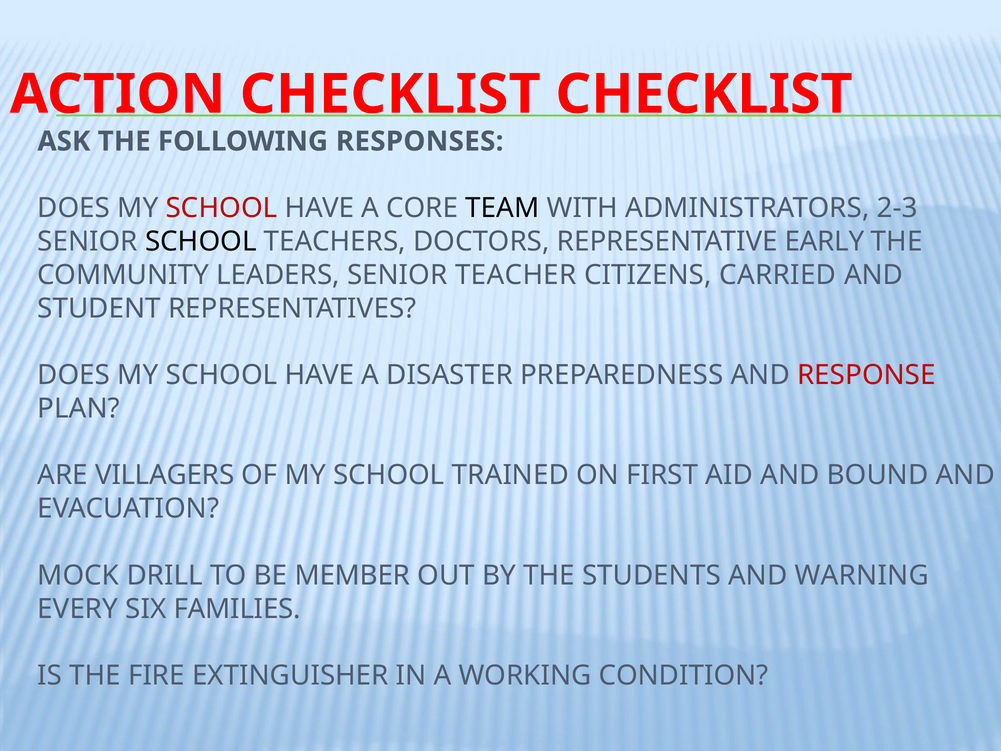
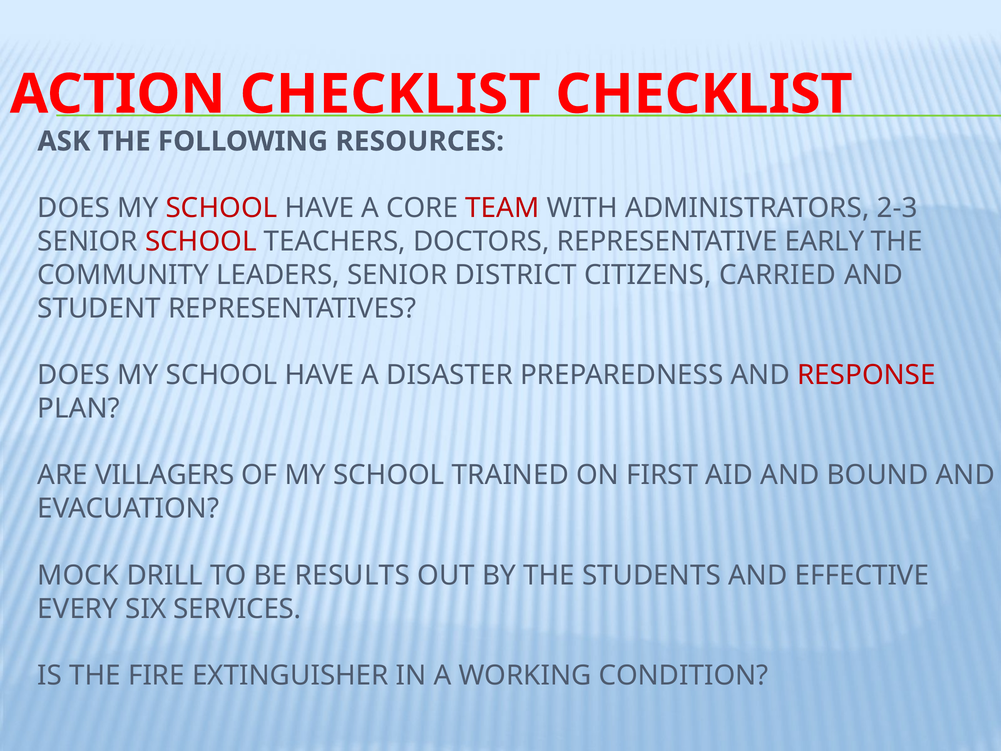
RESPONSES: RESPONSES -> RESOURCES (420, 141)
TEAM colour: black -> red (502, 208)
SCHOOL colour: black -> red (201, 241)
TEACHER: TEACHER -> DISTRICT (516, 275)
MEMBER: MEMBER -> RESULTS (352, 575)
WARNING: WARNING -> EFFECTIVE (862, 575)
FAMILIES: FAMILIES -> SERVICES (237, 609)
